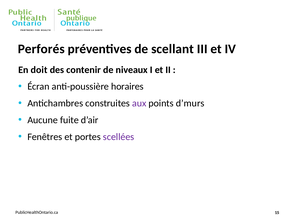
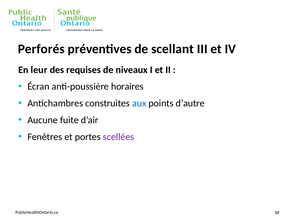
doit: doit -> leur (39, 70)
contenir: contenir -> requises (84, 70)
aux colour: purple -> blue (139, 104)
d’murs: d’murs -> d’autre (190, 104)
